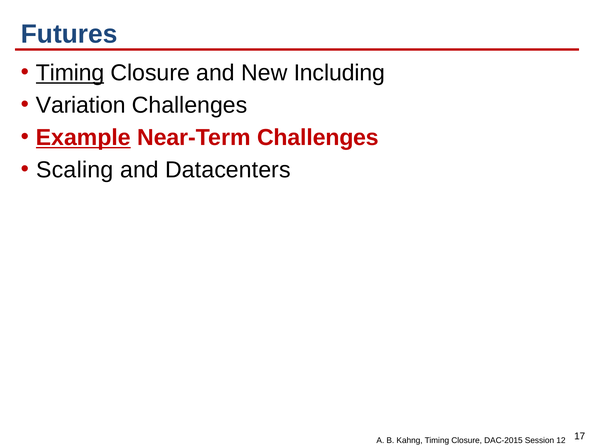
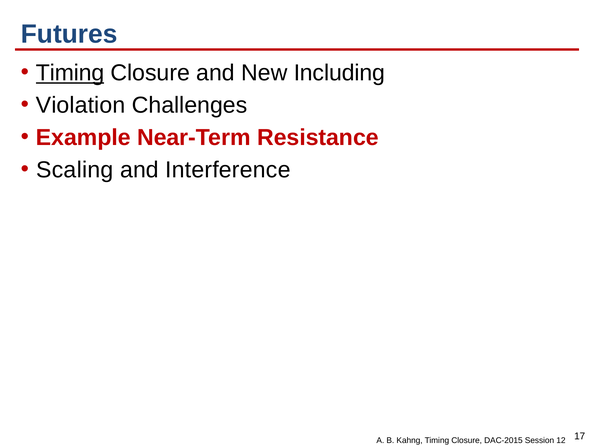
Variation: Variation -> Violation (81, 105)
Example underline: present -> none (83, 137)
Near-Term Challenges: Challenges -> Resistance (318, 137)
Datacenters: Datacenters -> Interference (228, 170)
